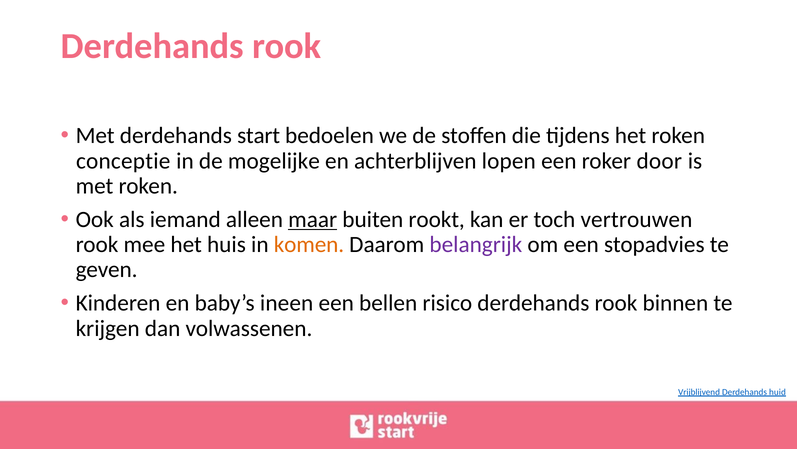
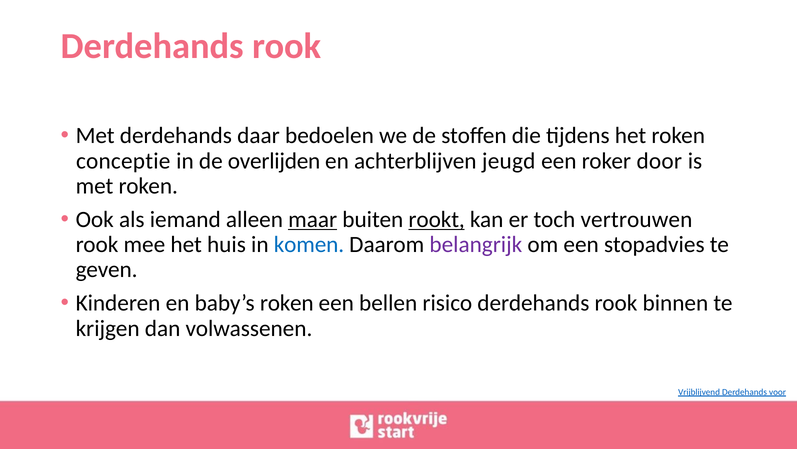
start: start -> daar (258, 136)
mogelijke: mogelijke -> overlijden (274, 161)
lopen: lopen -> jeugd (509, 161)
rookt underline: none -> present (437, 219)
komen colour: orange -> blue (309, 244)
baby’s ineen: ineen -> roken (287, 303)
huid: huid -> voor (778, 392)
